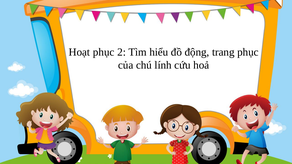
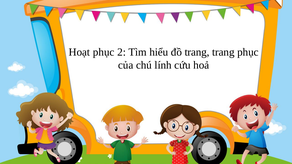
đồ động: động -> trang (197, 52)
